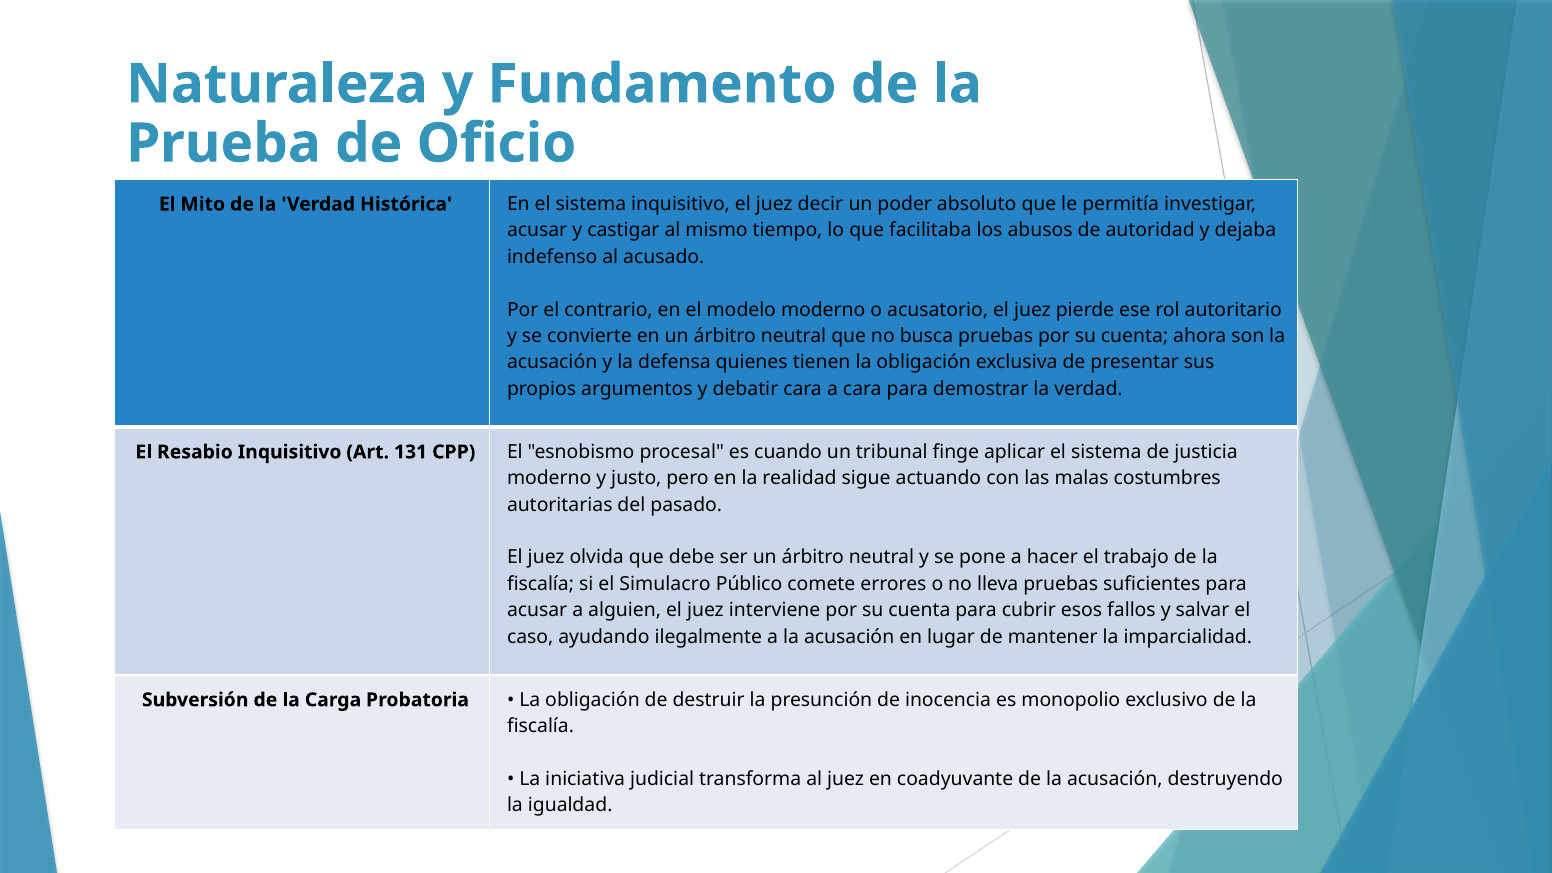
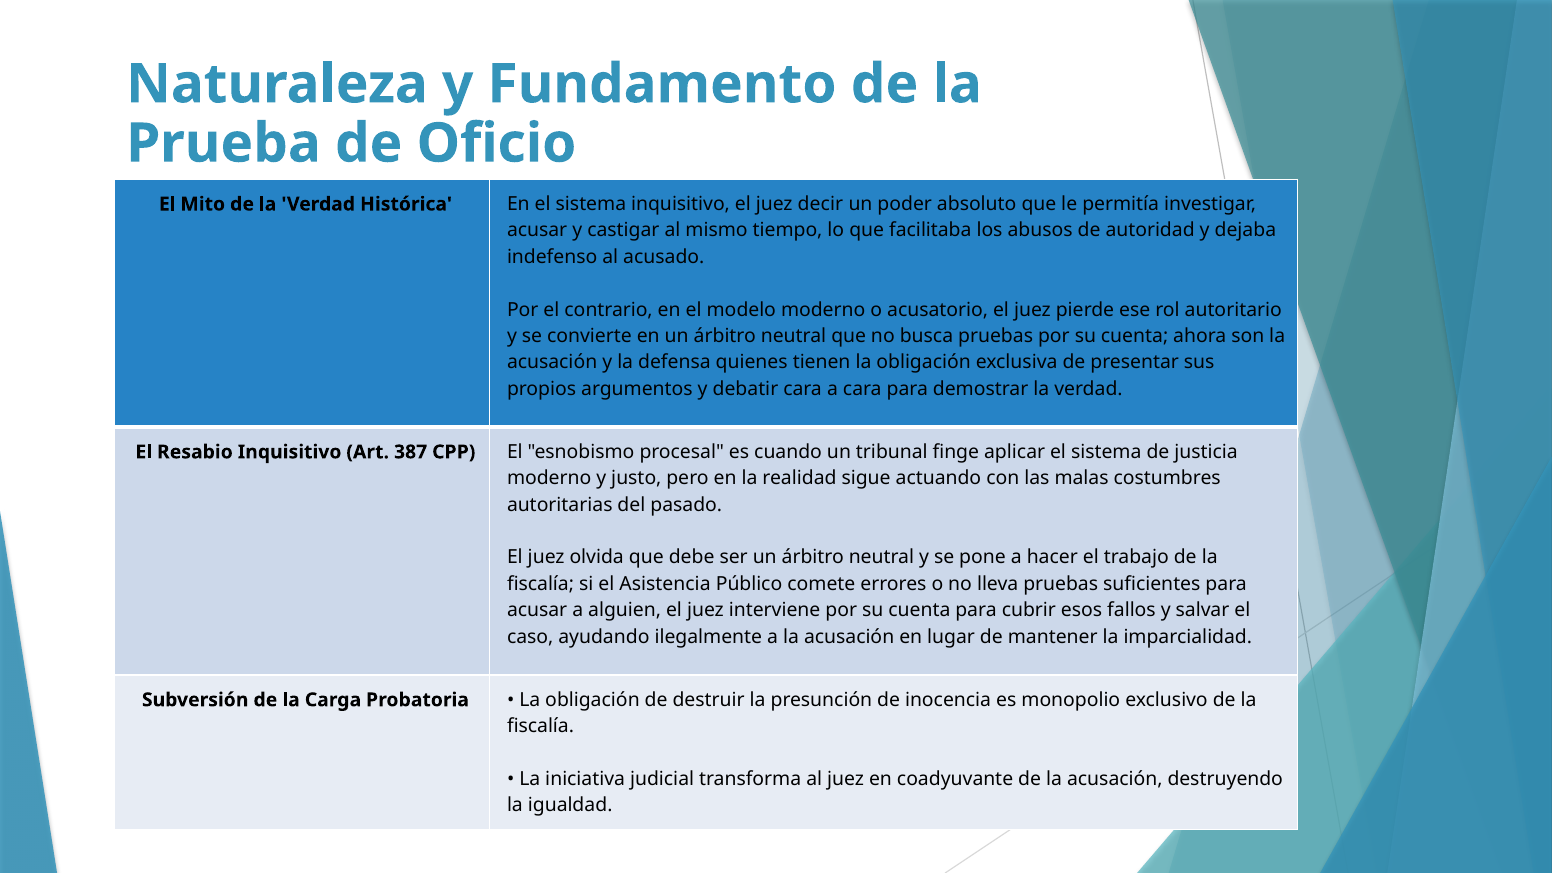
131: 131 -> 387 (411, 452)
Simulacro: Simulacro -> Asistencia (665, 584)
